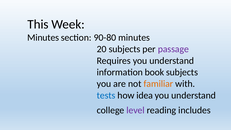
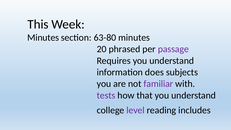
90-80: 90-80 -> 63-80 (105, 38)
20 subjects: subjects -> phrased (125, 49)
book: book -> does (154, 72)
familiar colour: orange -> purple (158, 84)
tests colour: blue -> purple (106, 95)
idea: idea -> that (145, 95)
